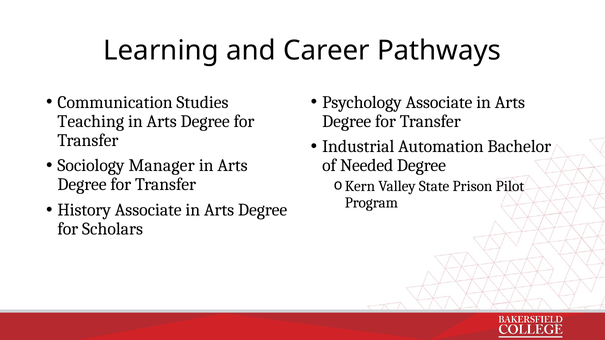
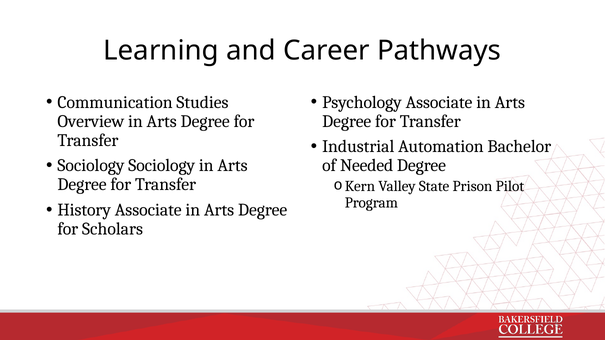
Teaching: Teaching -> Overview (91, 121)
Sociology Manager: Manager -> Sociology (162, 166)
